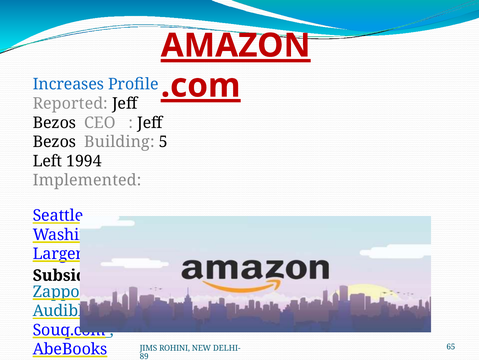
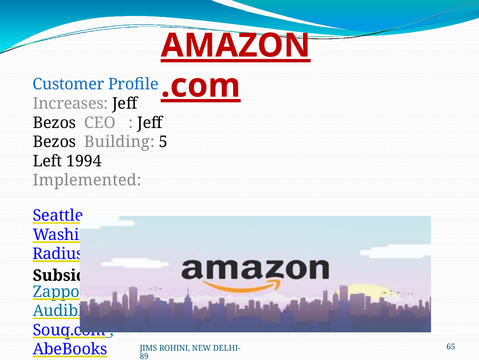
Increases: Increases -> Customer (68, 84)
Reported: Reported -> Increases (70, 103)
Larger: Larger -> Radius (58, 253)
